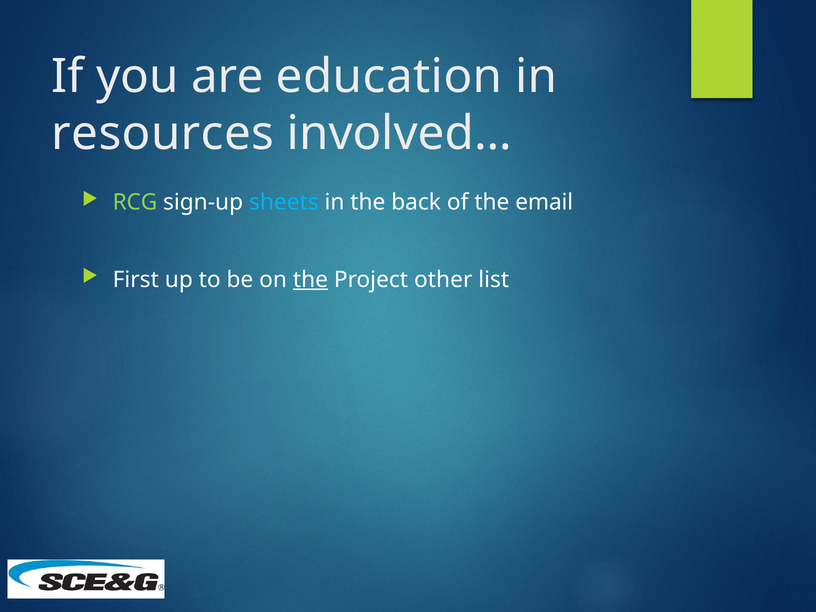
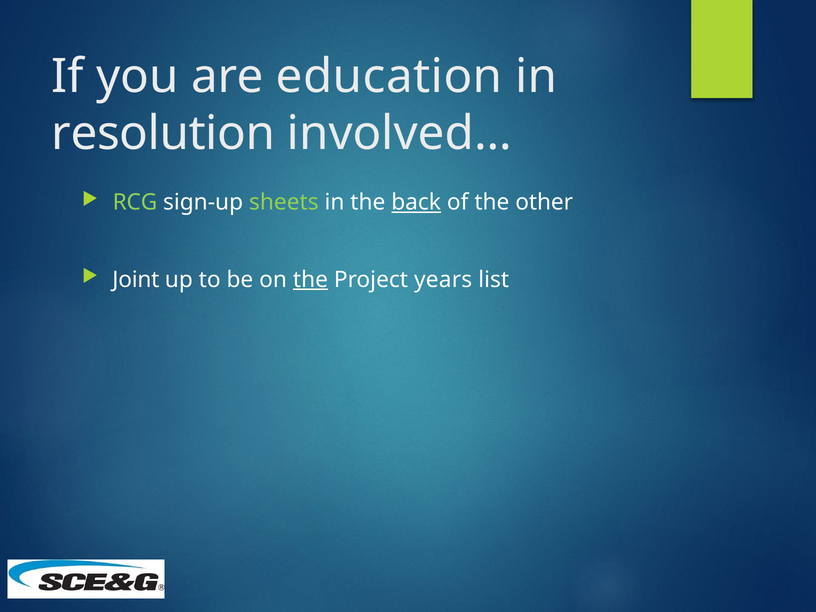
resources: resources -> resolution (163, 134)
sheets colour: light blue -> light green (284, 202)
back underline: none -> present (416, 202)
email: email -> other (544, 202)
First: First -> Joint (136, 280)
other: other -> years (443, 280)
